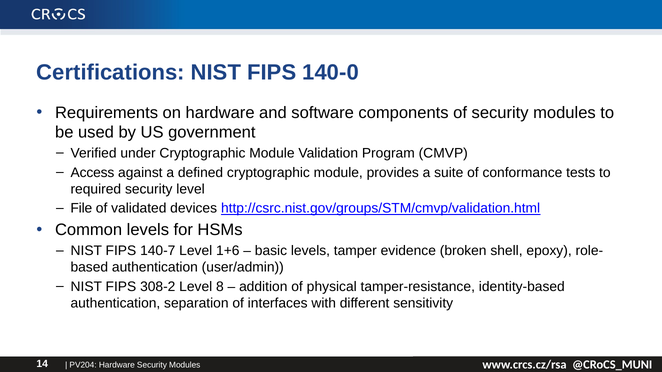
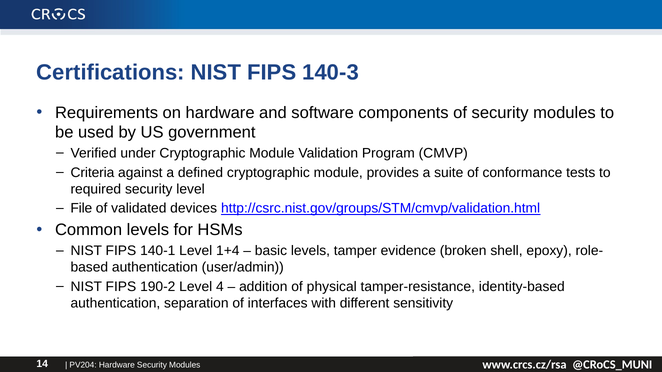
140-0: 140-0 -> 140-3 (331, 72)
Access: Access -> Criteria (92, 173)
140-7: 140-7 -> 140-1 (158, 251)
1+6: 1+6 -> 1+4 (228, 251)
308-2: 308-2 -> 190-2 (158, 287)
8: 8 -> 4 (220, 287)
